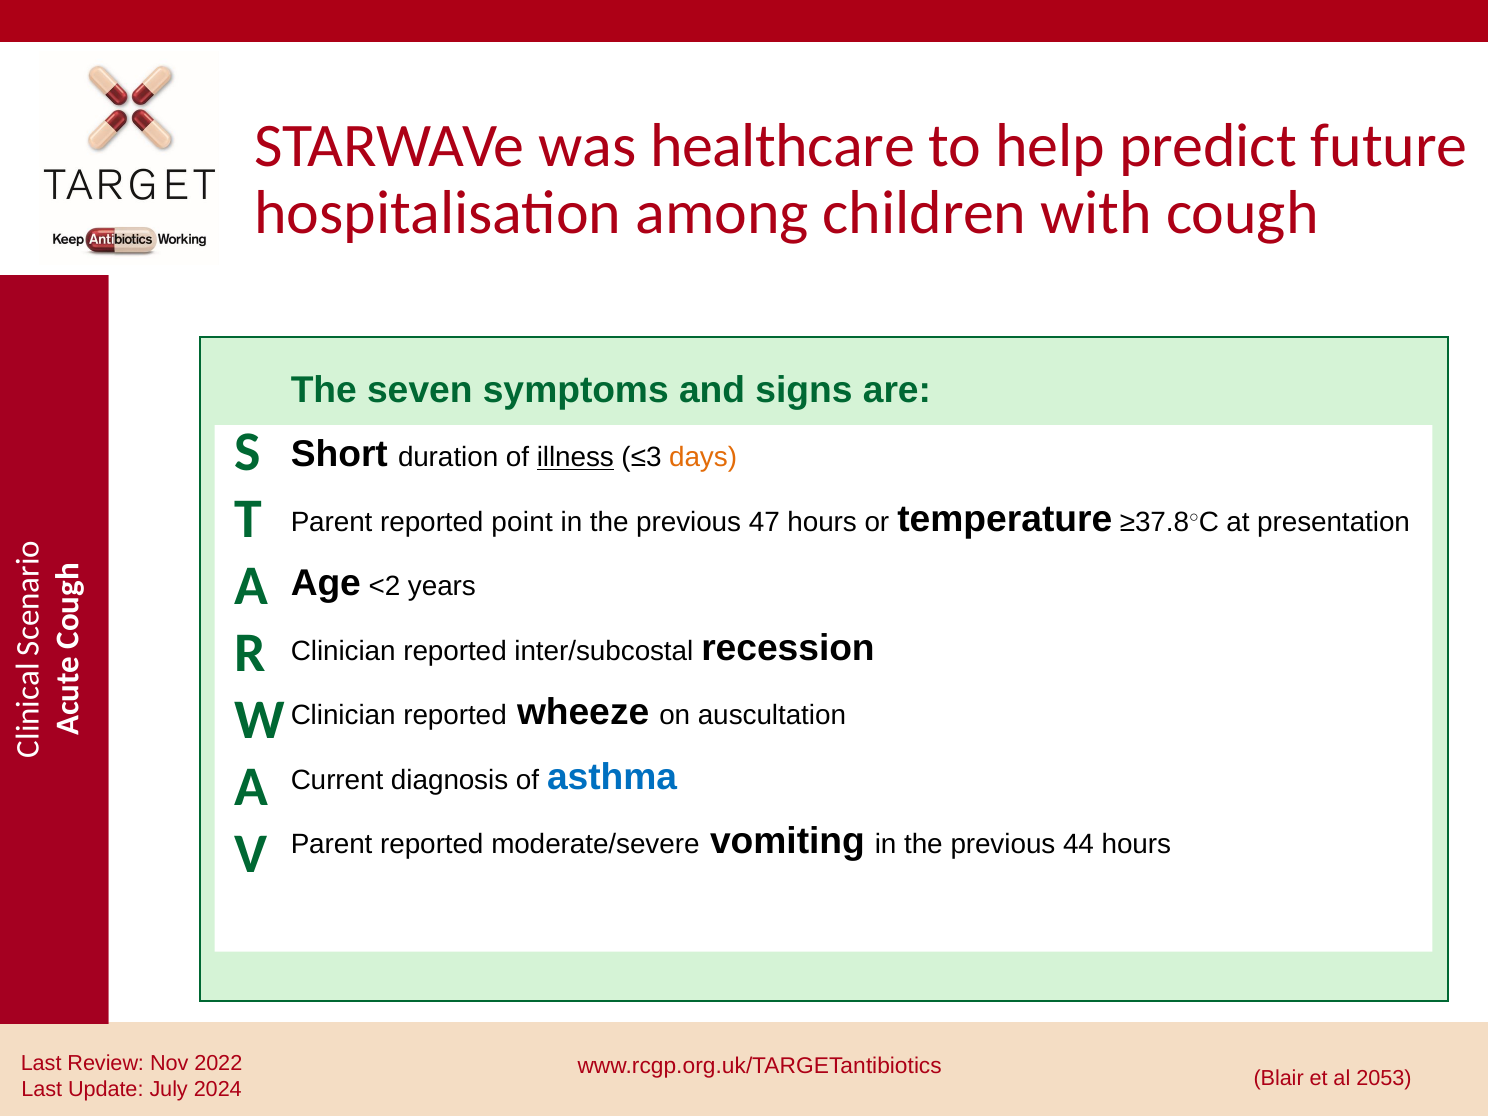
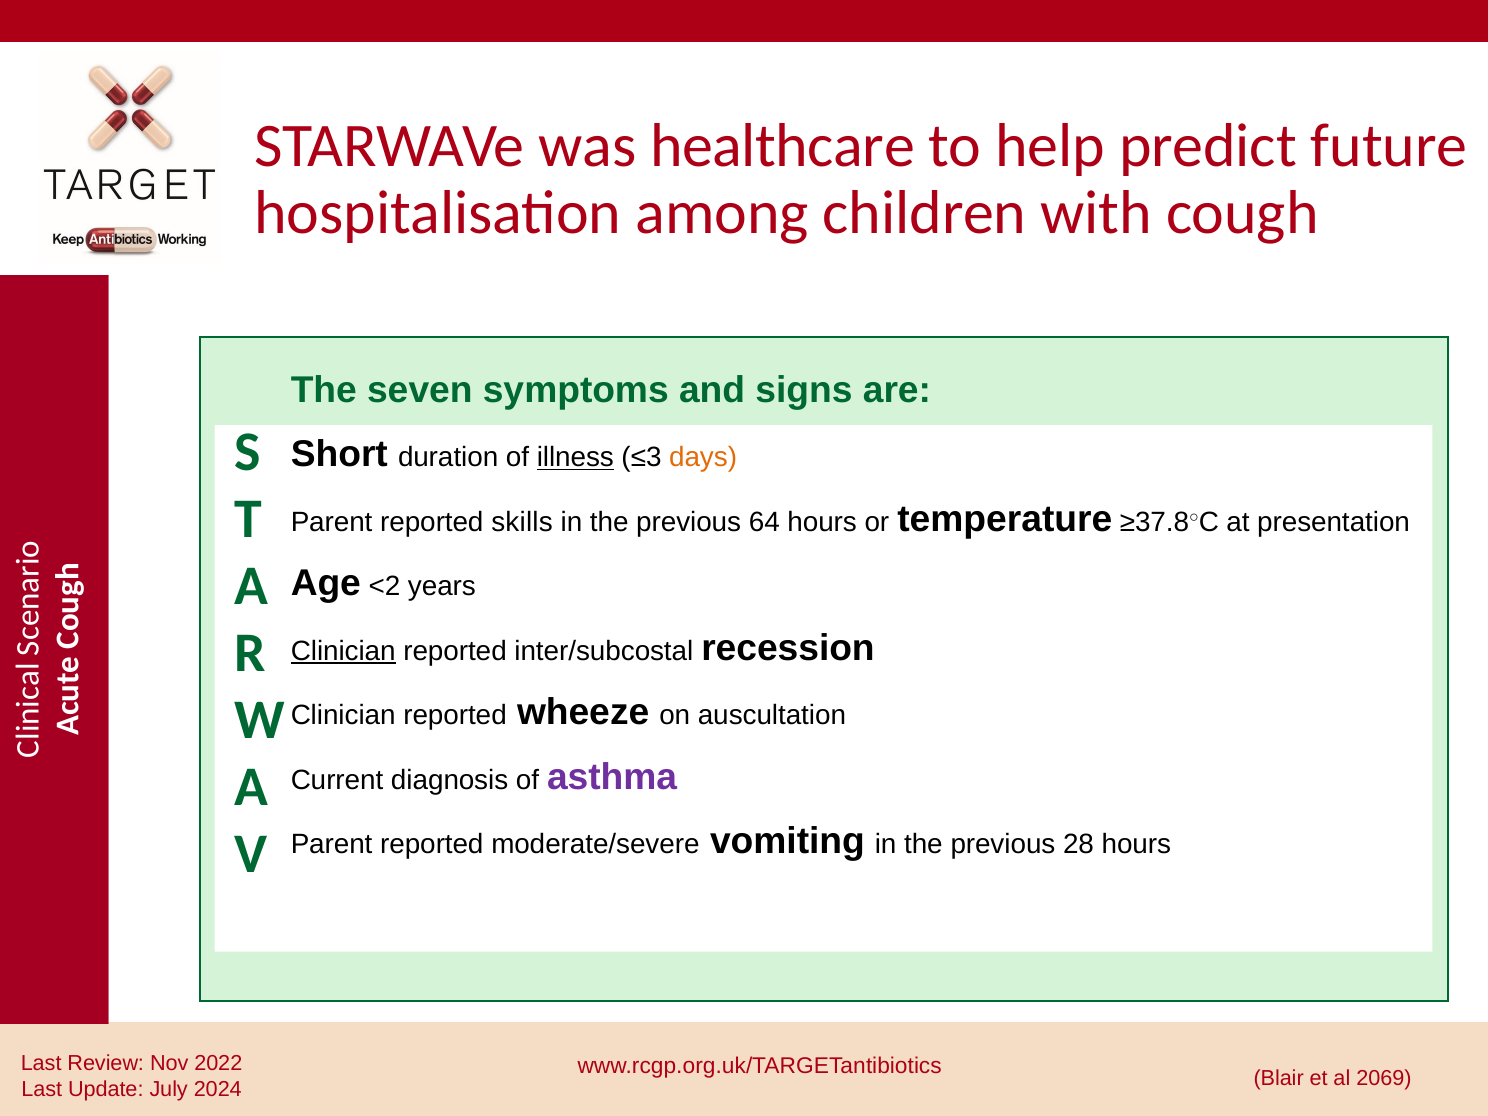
point: point -> skills (522, 522)
47: 47 -> 64 (764, 522)
Clinician underline: none -> present (343, 651)
asthma colour: blue -> purple (612, 777)
44: 44 -> 28 (1079, 844)
2053: 2053 -> 2069 (1384, 1079)
